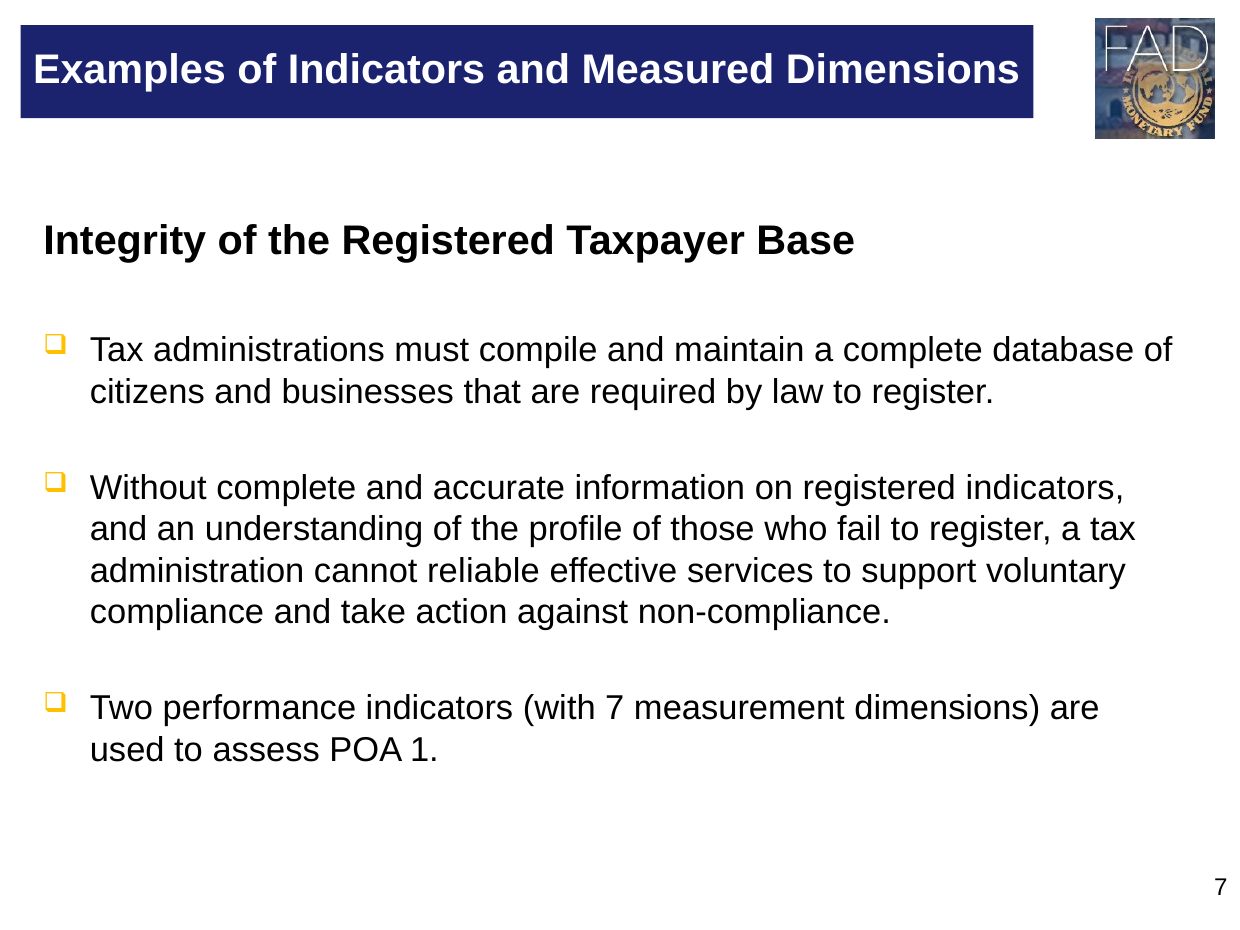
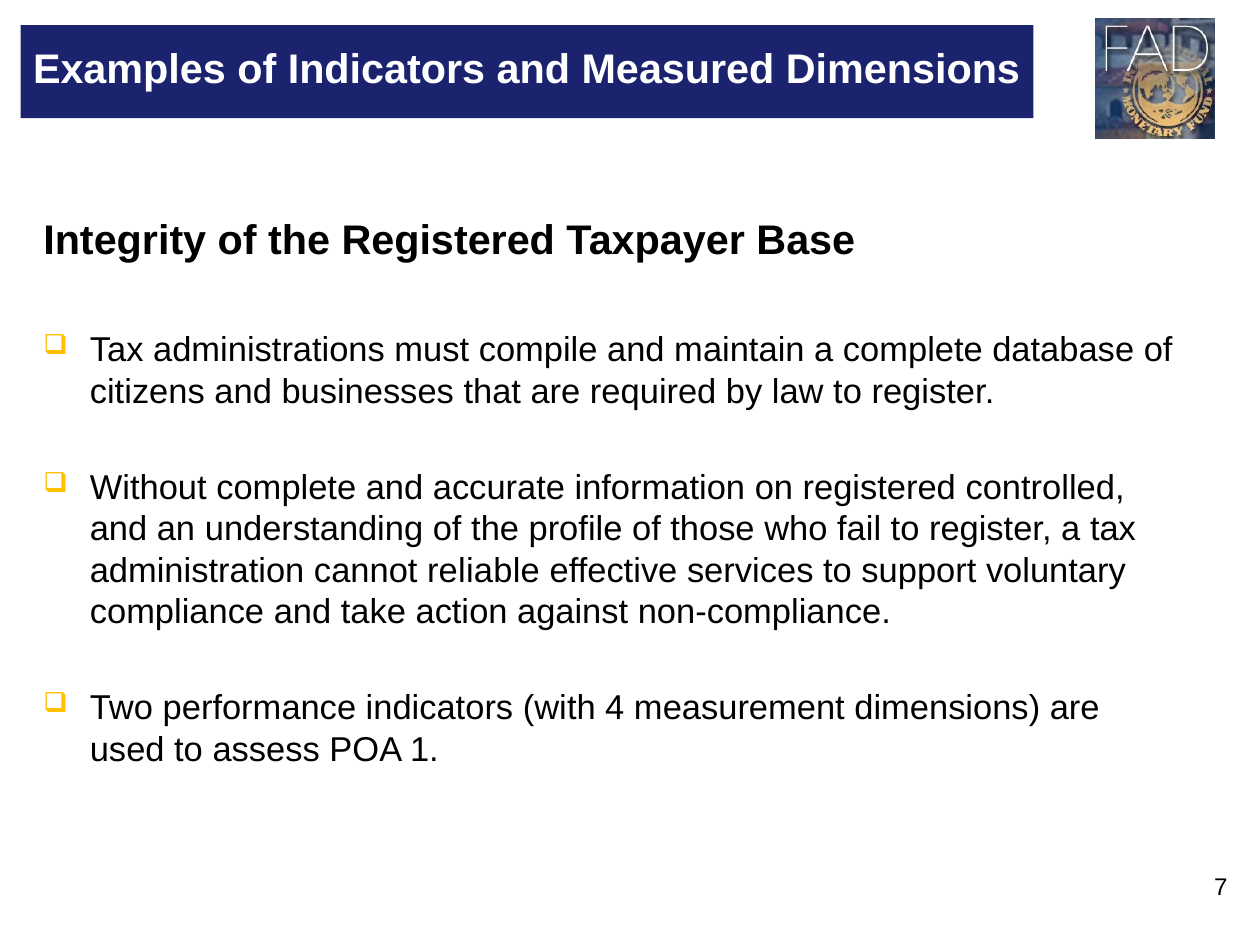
registered indicators: indicators -> controlled (1045, 488)
with 7: 7 -> 4 (615, 709)
